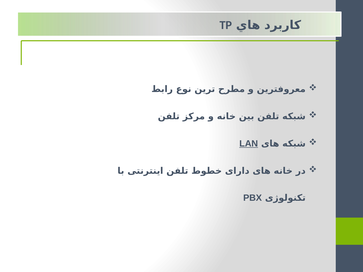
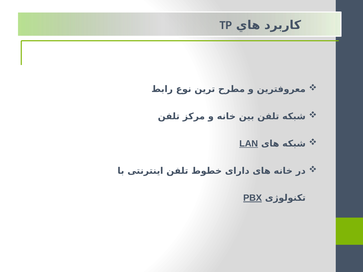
PBX underline: none -> present (253, 198)
